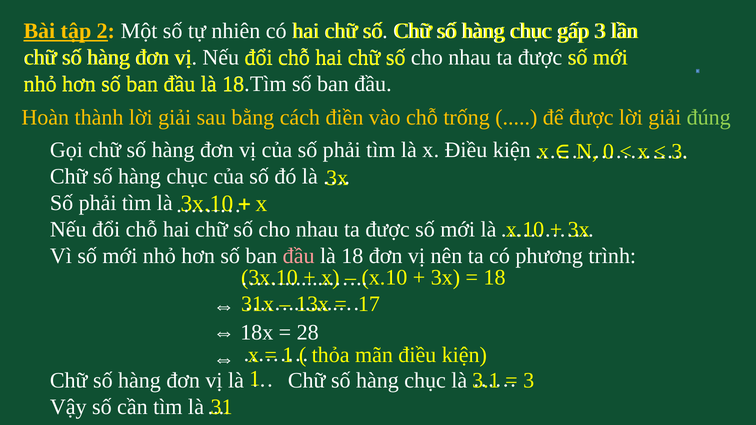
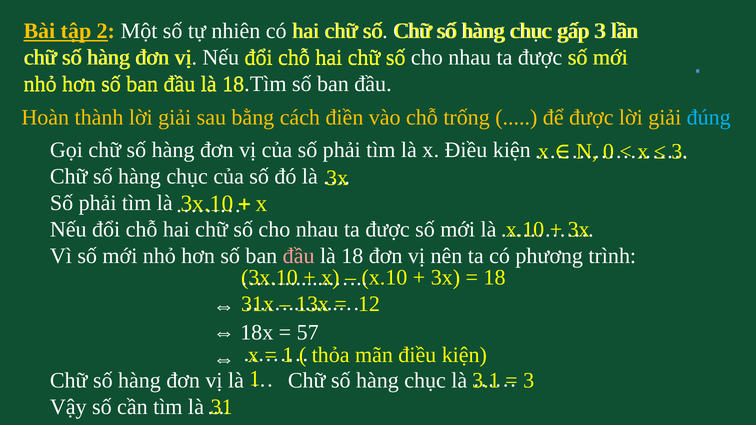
đúng colour: light green -> light blue (709, 118)
17: 17 -> 12 (369, 304)
28: 28 -> 57 (308, 333)
